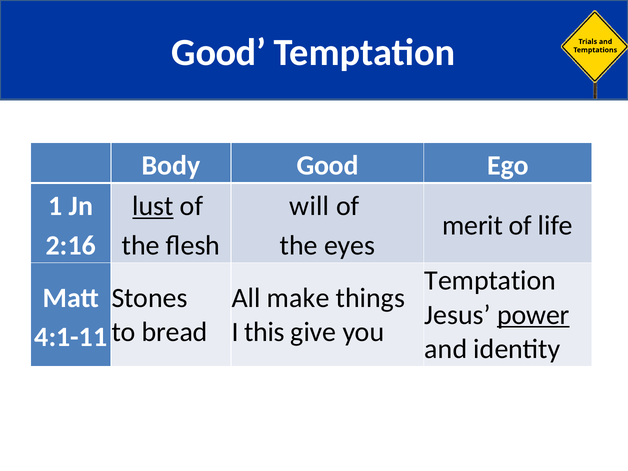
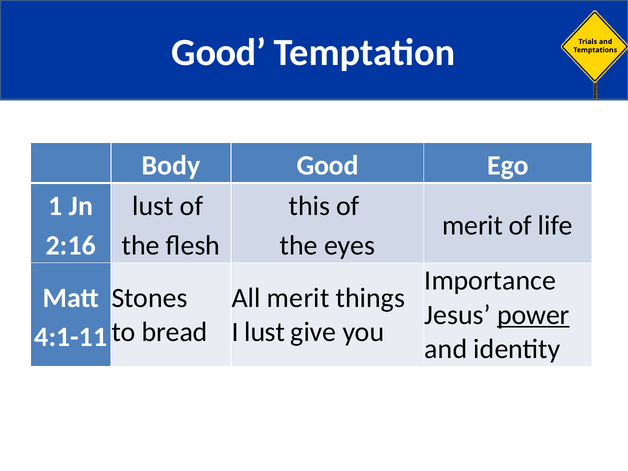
lust underline: present -> none (153, 206)
will: will -> this (309, 206)
Temptation: Temptation -> Importance (490, 281)
All make: make -> merit (298, 298)
I this: this -> lust (265, 332)
